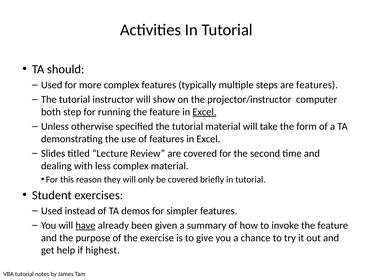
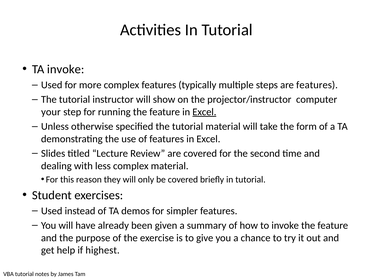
TA should: should -> invoke (66, 69)
both: both -> your (51, 112)
have underline: present -> none (85, 225)
